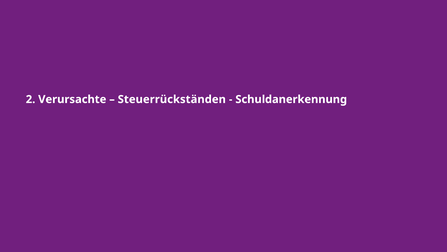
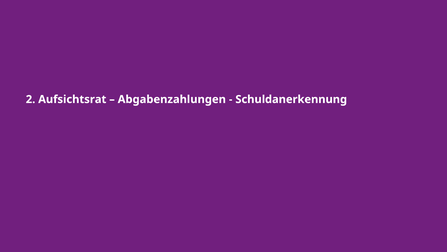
Verursachte: Verursachte -> Aufsichtsrat (72, 99)
Steuerrückständen: Steuerrückständen -> Abgabenzahlungen (172, 99)
